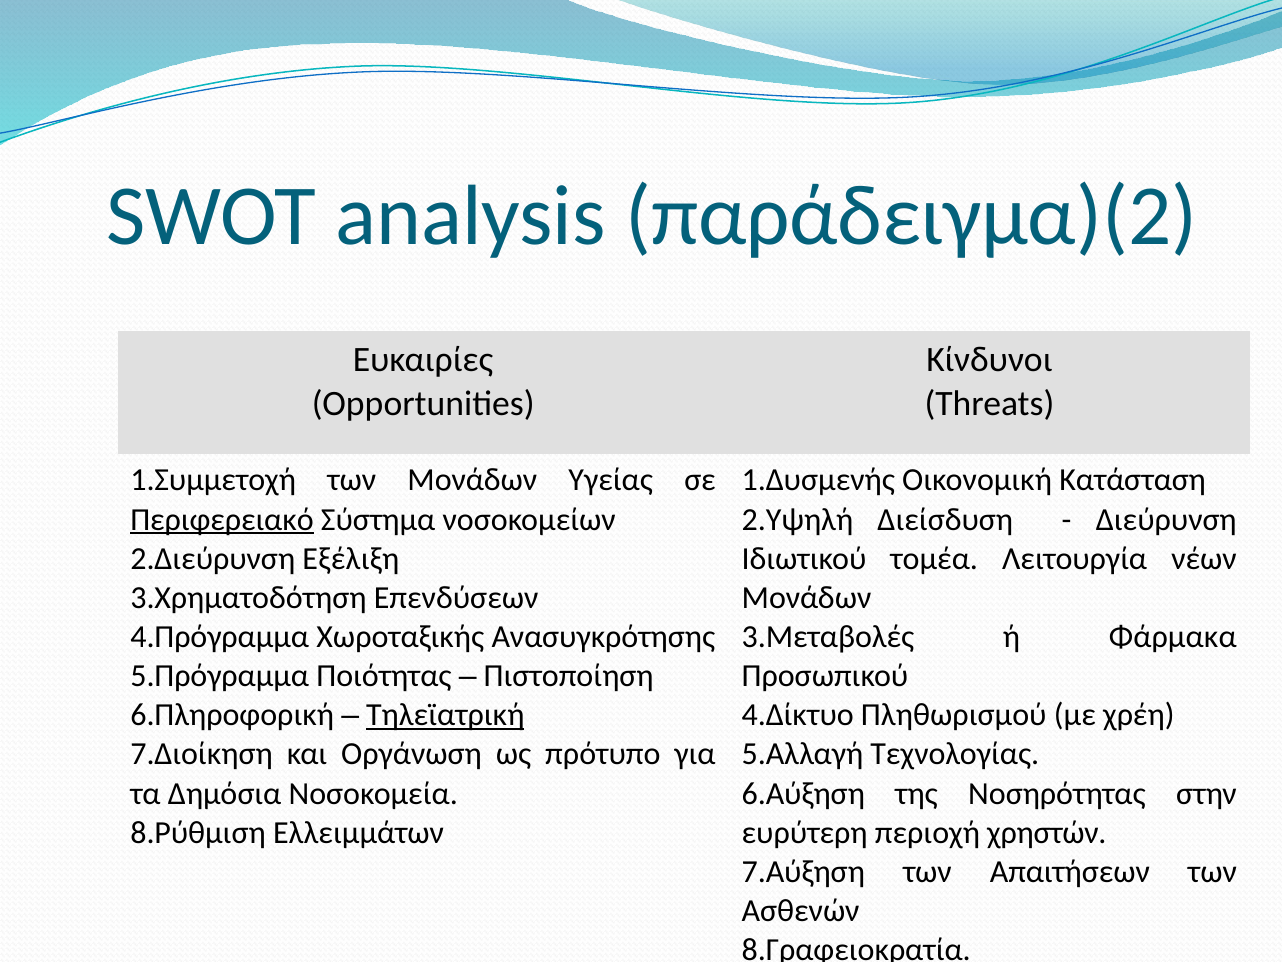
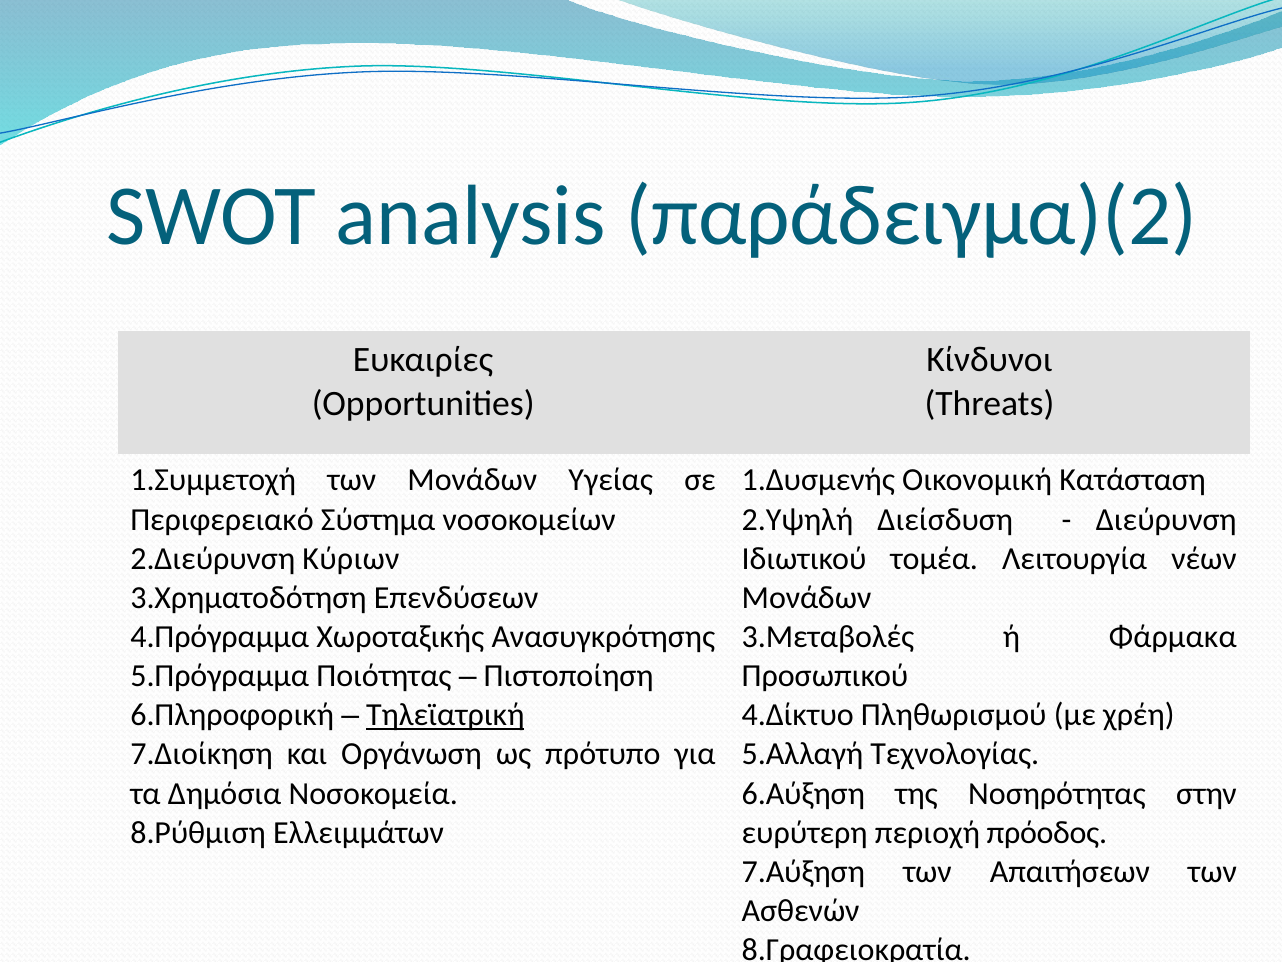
Περιφερειακό underline: present -> none (222, 519)
Εξέλιξη: Εξέλιξη -> Κύριων (351, 558)
χρηστών: χρηστών -> πρόοδος (1047, 832)
